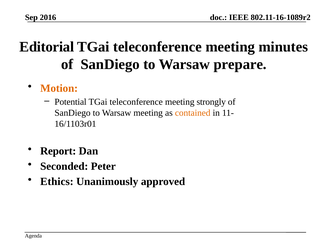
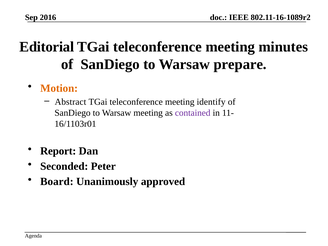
Potential: Potential -> Abstract (70, 102)
strongly: strongly -> identify (211, 102)
contained colour: orange -> purple (193, 113)
Ethics: Ethics -> Board (57, 182)
